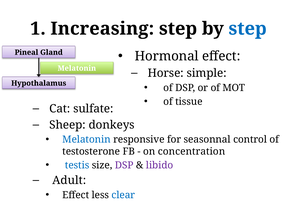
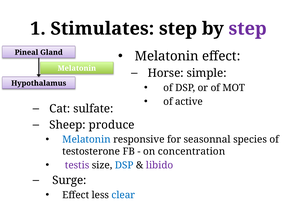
Increasing: Increasing -> Stimulates (102, 29)
step colour: blue -> purple (248, 29)
Hormonal: Hormonal -> Melatonin (167, 56)
tissue: tissue -> active (189, 102)
donkeys: donkeys -> produce (112, 125)
control: control -> species (250, 140)
testis colour: blue -> purple (77, 166)
DSP colour: purple -> blue (124, 166)
Adult: Adult -> Surge (69, 181)
